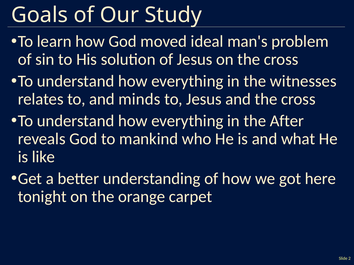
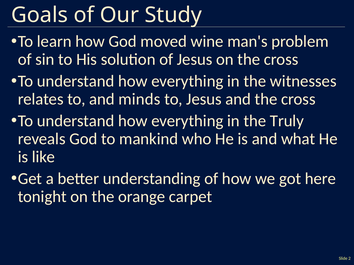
ideal: ideal -> wine (207, 42)
After: After -> Truly (287, 121)
